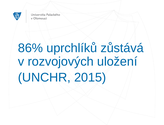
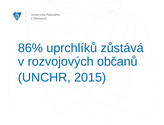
uložení: uložení -> občanů (117, 61)
